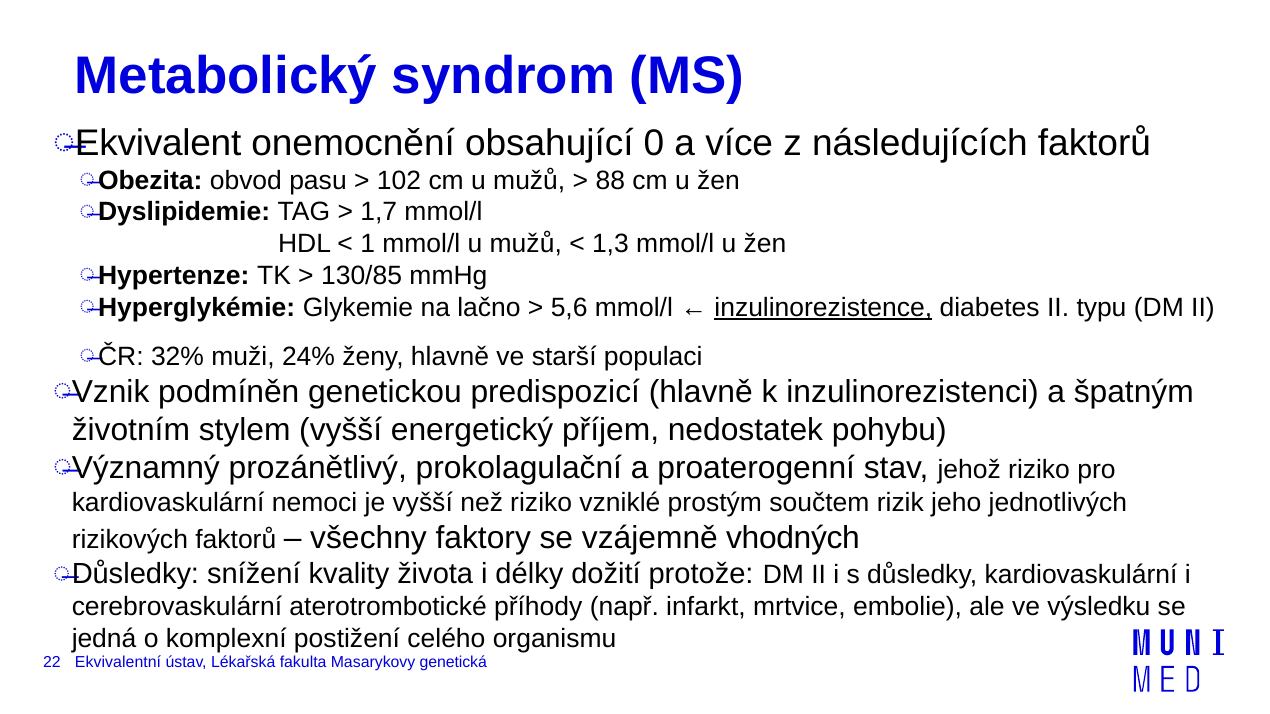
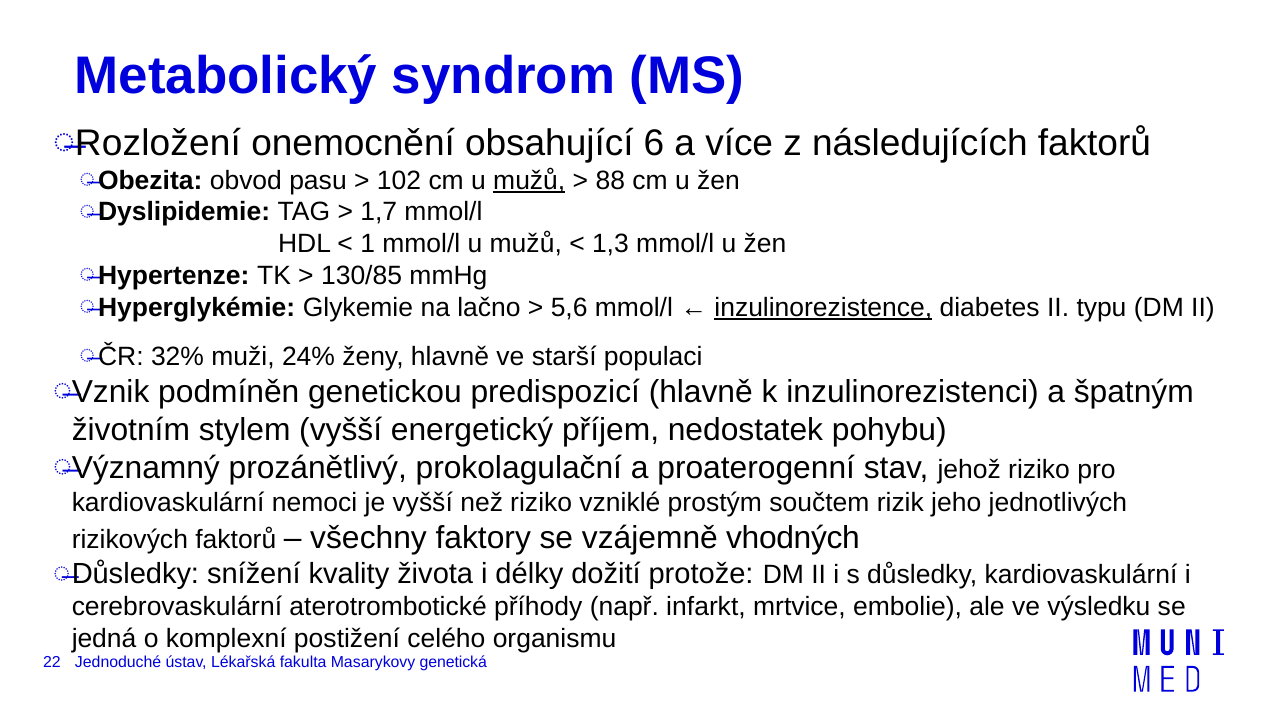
Ekvivalent: Ekvivalent -> Rozložení (158, 143)
0: 0 -> 6 (654, 143)
mužů underline: none -> present (529, 180)
Ekvivalentní: Ekvivalentní -> Jednoduché (118, 663)
